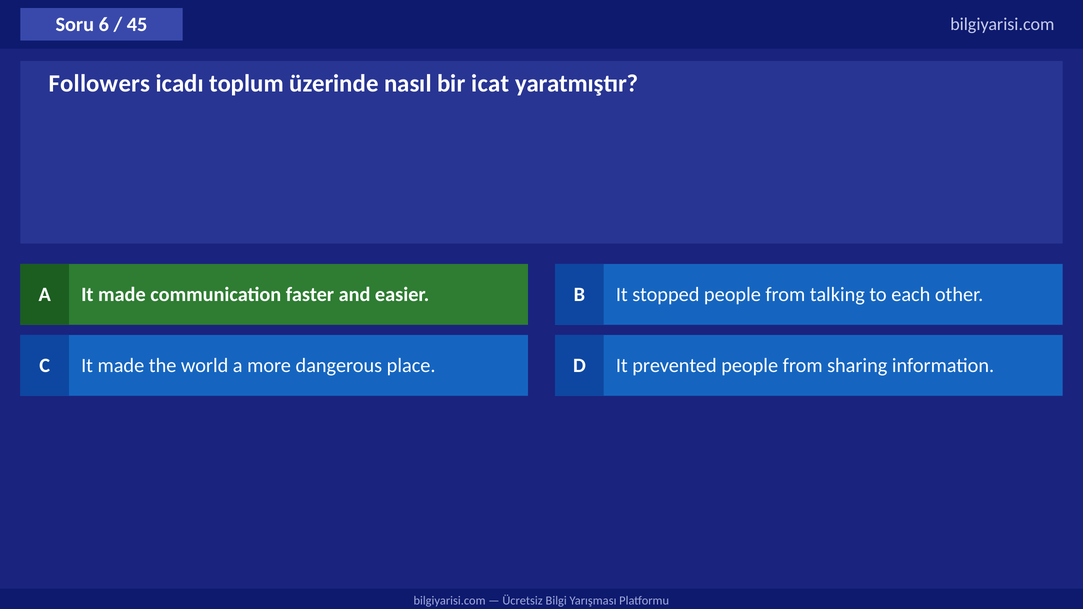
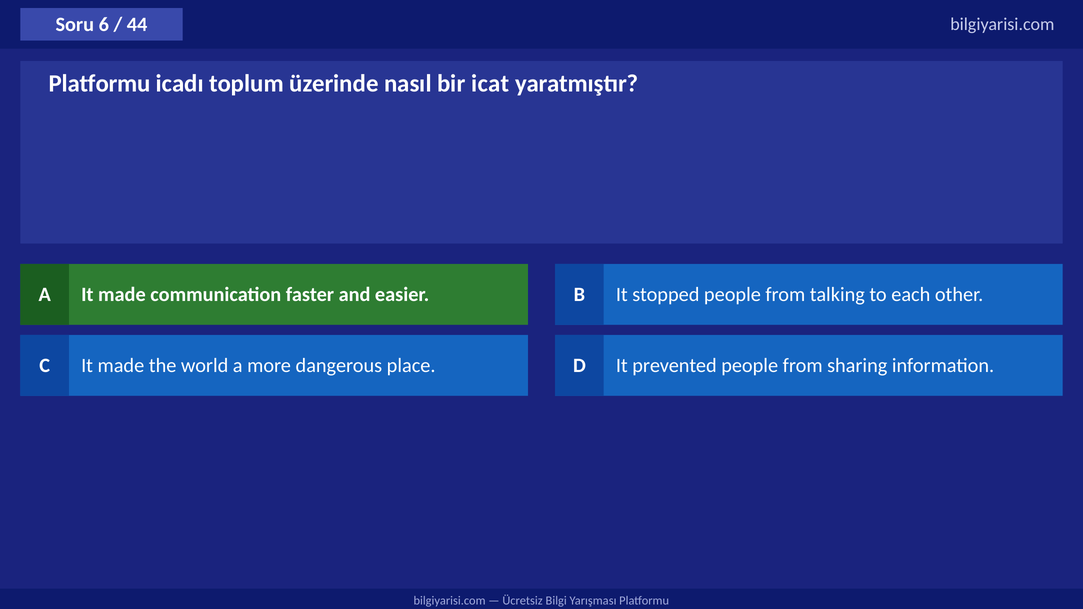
45: 45 -> 44 (137, 25)
Followers: Followers -> Platformu (100, 83)
